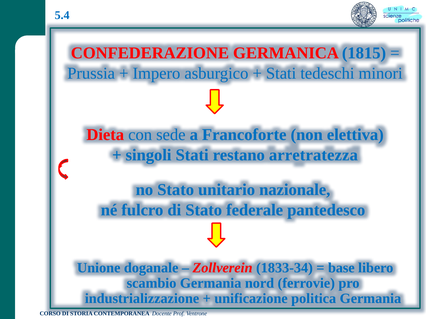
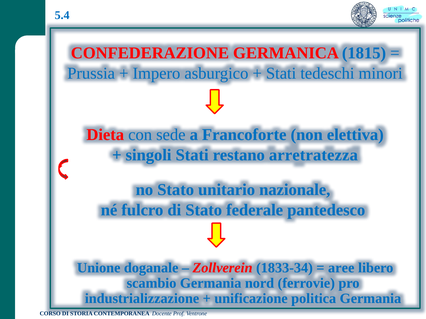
base: base -> aree (341, 268)
